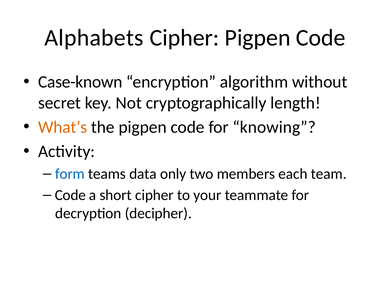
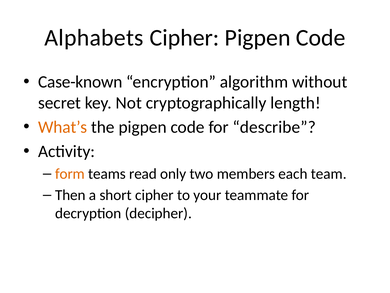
knowing: knowing -> describe (274, 127)
form colour: blue -> orange (70, 174)
data: data -> read (143, 174)
Code: Code -> Then (70, 195)
